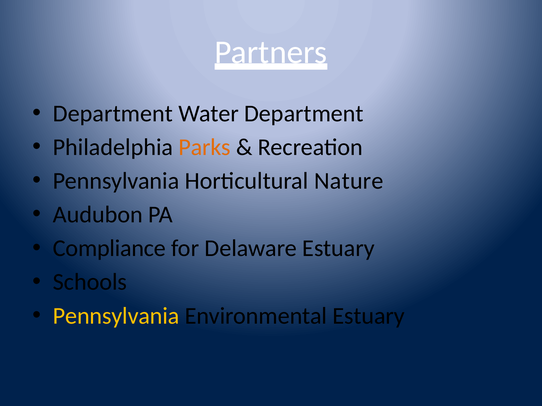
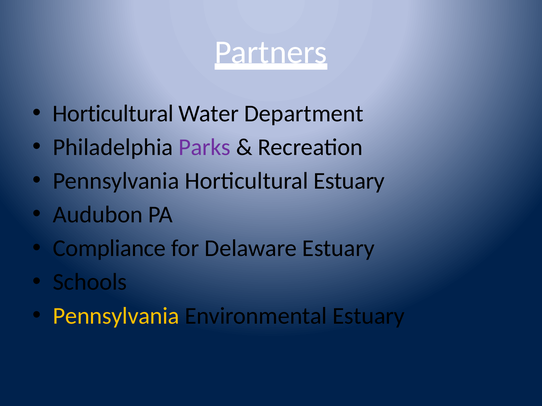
Department: Department -> Horticultural (113, 114)
Parks colour: orange -> purple (205, 147)
Horticultural Nature: Nature -> Estuary (349, 181)
